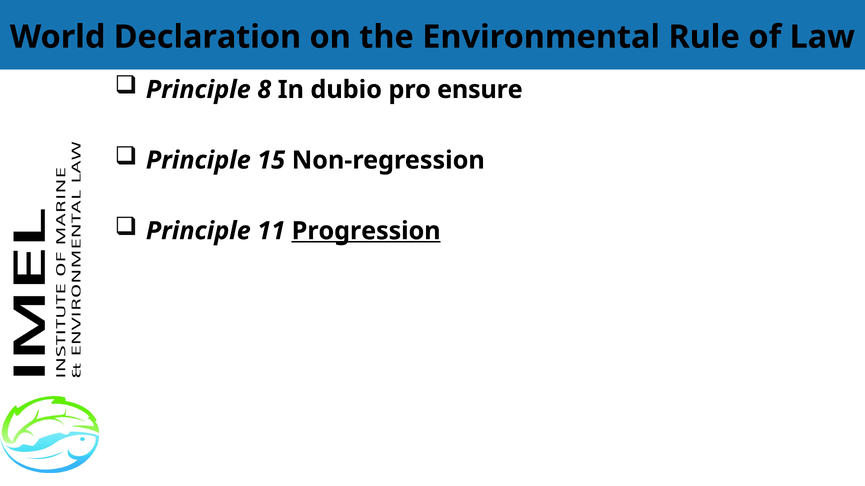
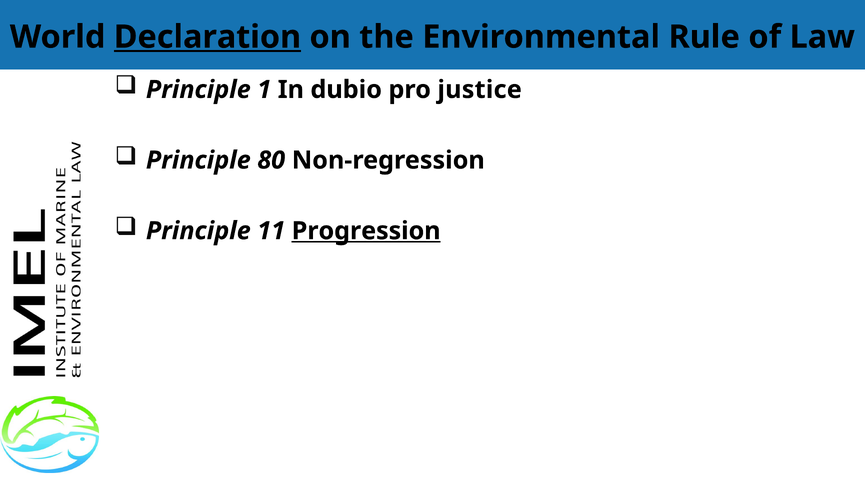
Declaration underline: none -> present (207, 37)
8: 8 -> 1 (264, 90)
ensure: ensure -> justice (480, 90)
15: 15 -> 80 (271, 160)
